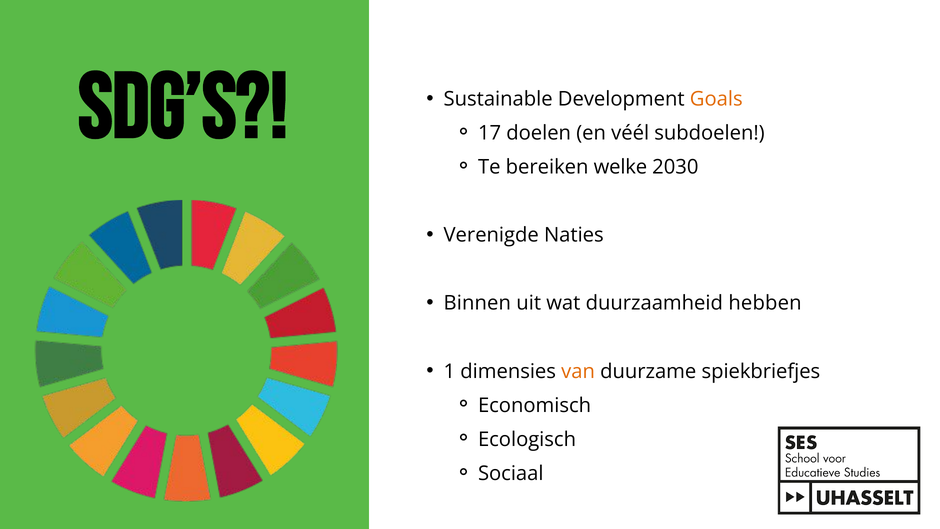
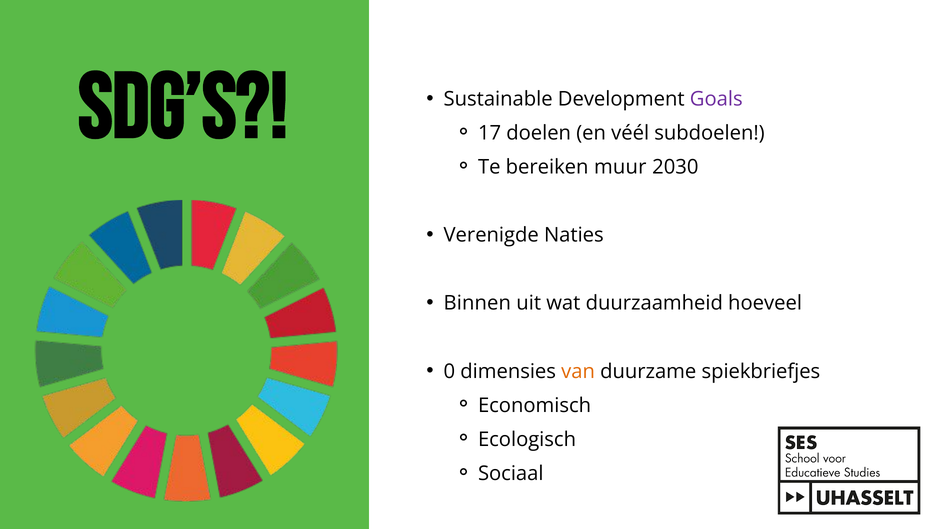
Goals colour: orange -> purple (716, 99)
welke: welke -> muur (620, 167)
hebben: hebben -> hoeveel (765, 303)
1: 1 -> 0 (449, 371)
